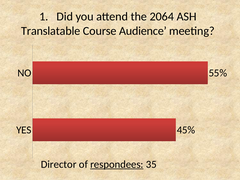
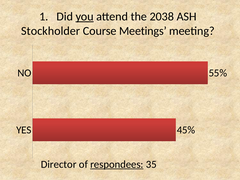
you underline: none -> present (85, 17)
2064: 2064 -> 2038 (162, 17)
Translatable: Translatable -> Stockholder (51, 31)
Audience: Audience -> Meetings (143, 31)
